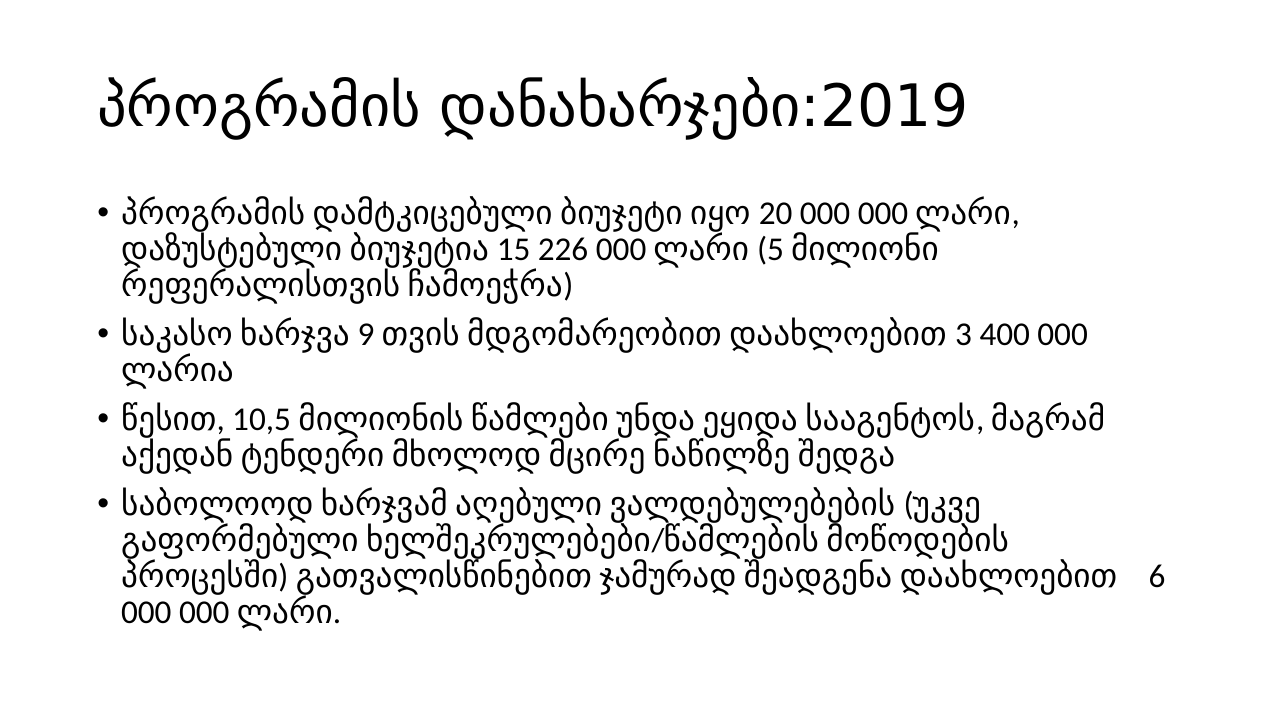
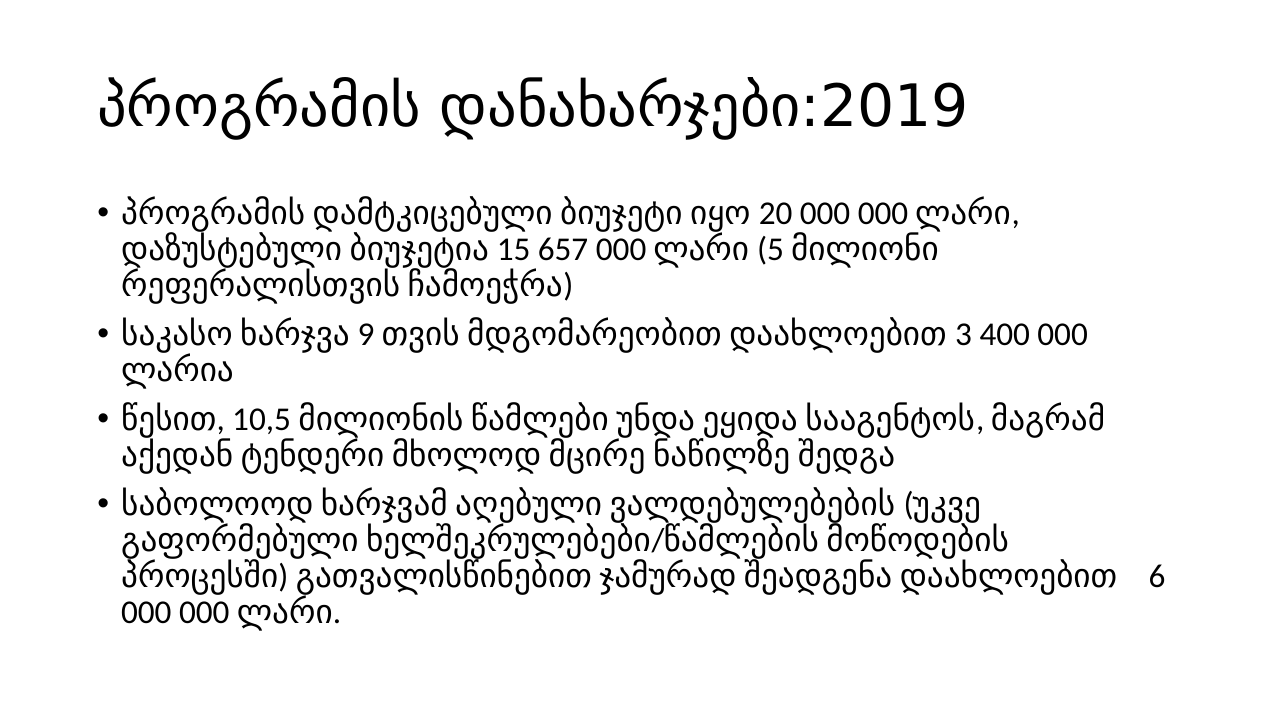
226: 226 -> 657 (563, 249)
